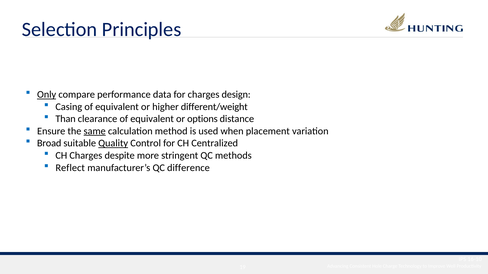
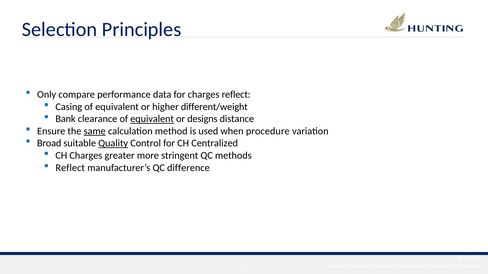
Only underline: present -> none (47, 95)
charges design: design -> reflect (236, 95)
Than: Than -> Bank (66, 119)
equivalent underline: none -> present (152, 119)
options: options -> designs (202, 119)
placement: placement -> procedure (268, 131)
despite: despite -> greater (120, 156)
